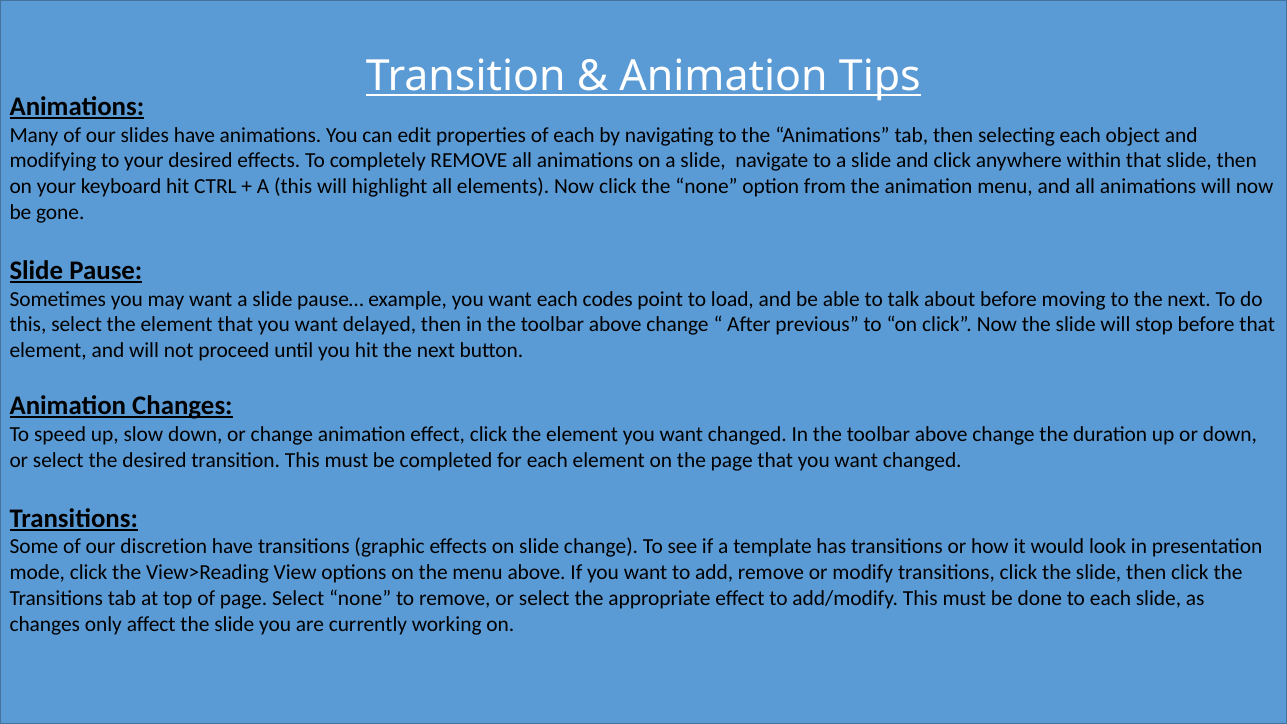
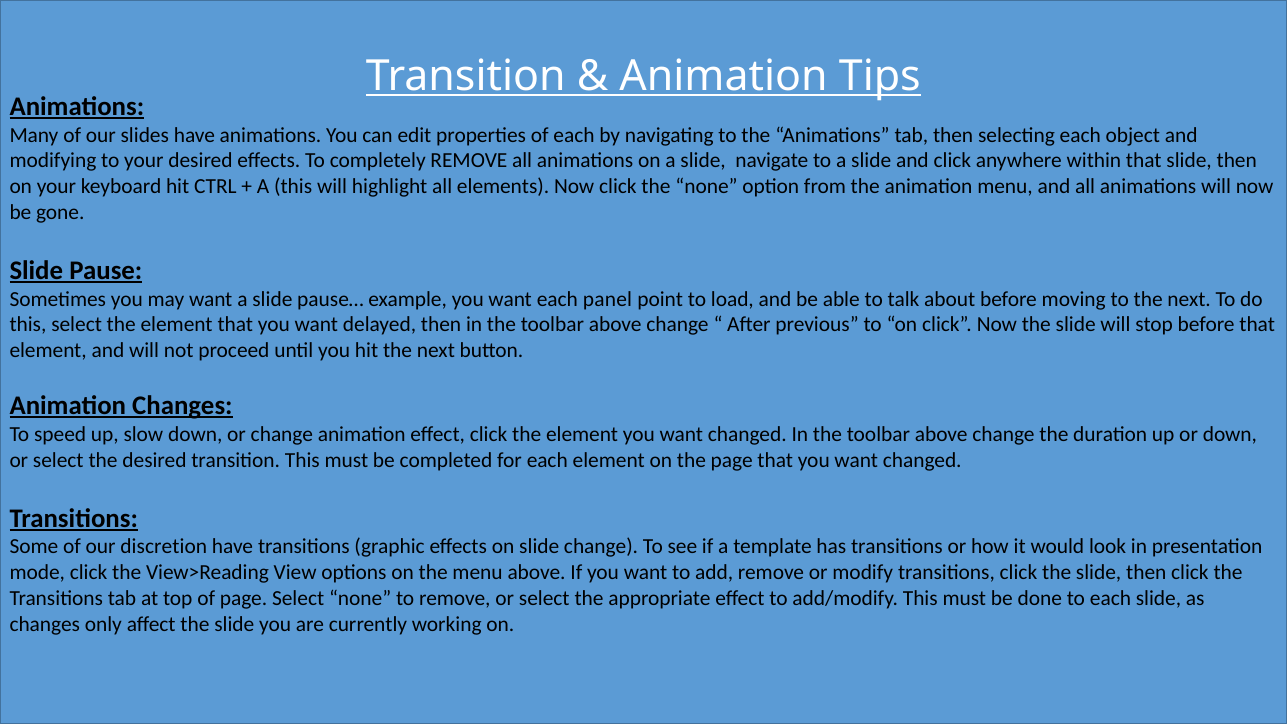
codes: codes -> panel (608, 299)
